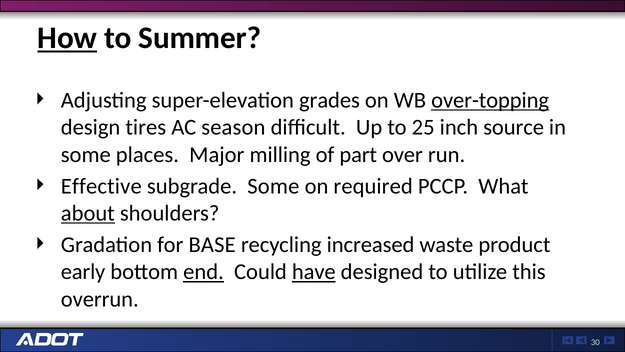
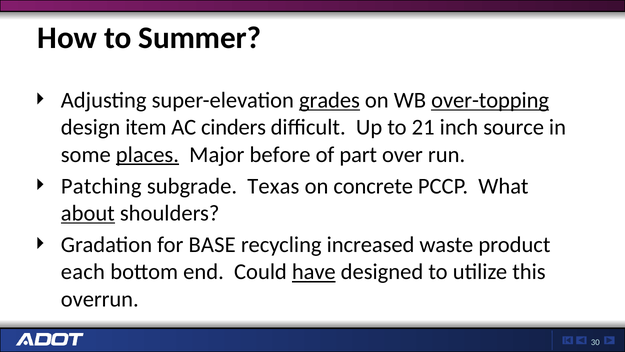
How underline: present -> none (67, 38)
grades underline: none -> present (329, 100)
tires: tires -> item (146, 127)
season: season -> cinders (234, 127)
25: 25 -> 21 (423, 127)
places underline: none -> present (147, 154)
milling: milling -> before (280, 154)
Effective: Effective -> Patching (101, 186)
subgrade Some: Some -> Texas (273, 186)
required: required -> concrete (373, 186)
early: early -> each (83, 272)
end underline: present -> none (204, 272)
